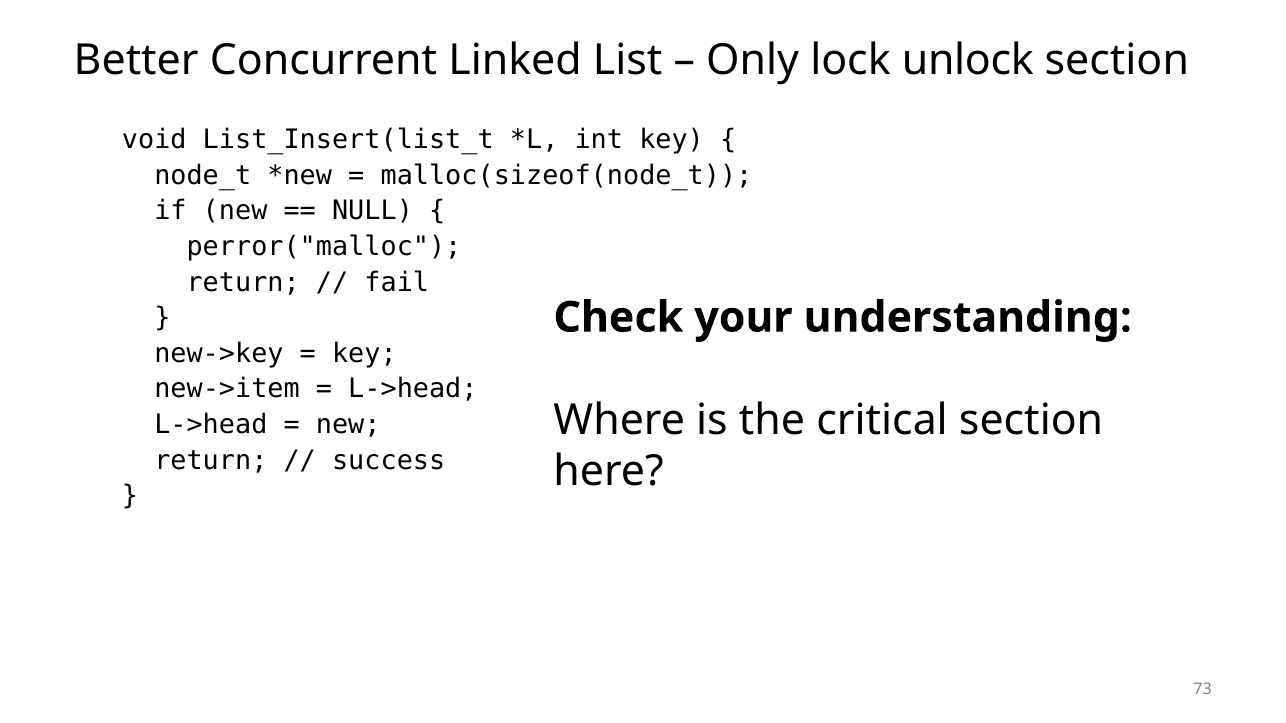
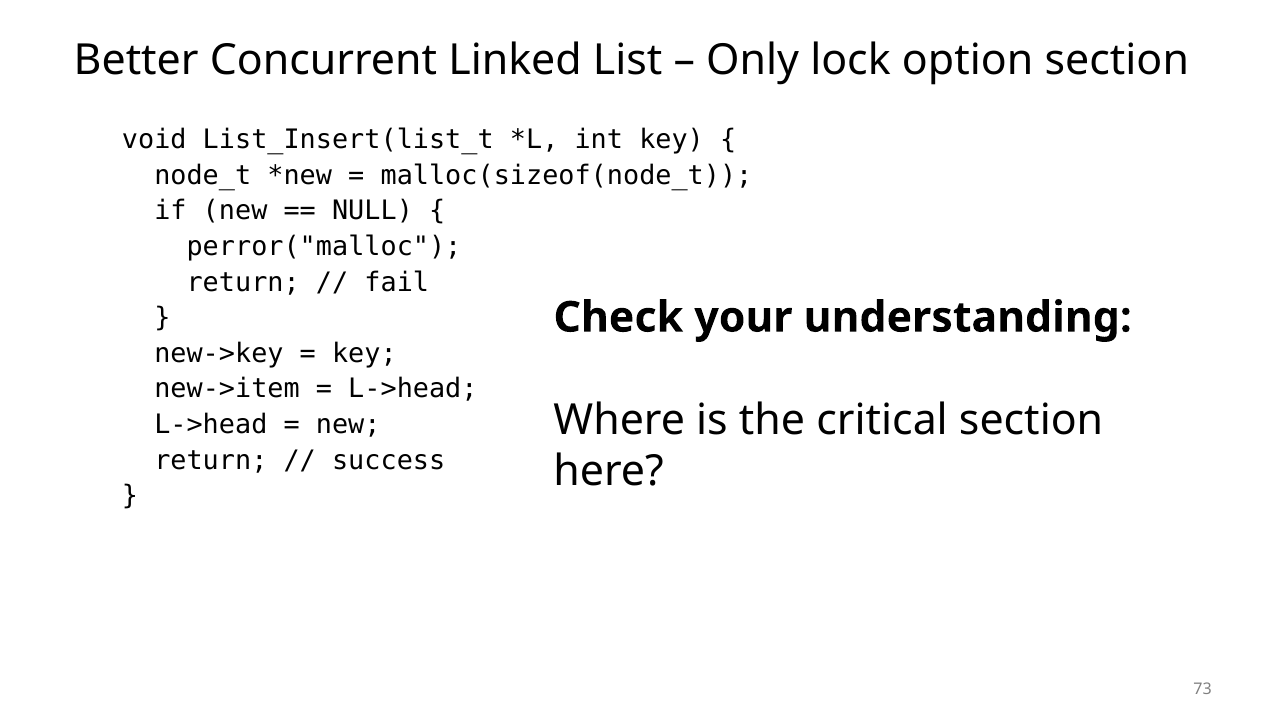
unlock: unlock -> option (968, 60)
